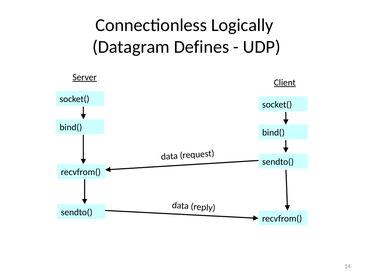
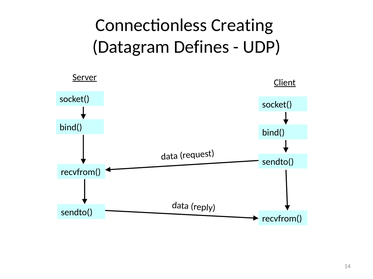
Logically: Logically -> Creating (242, 25)
